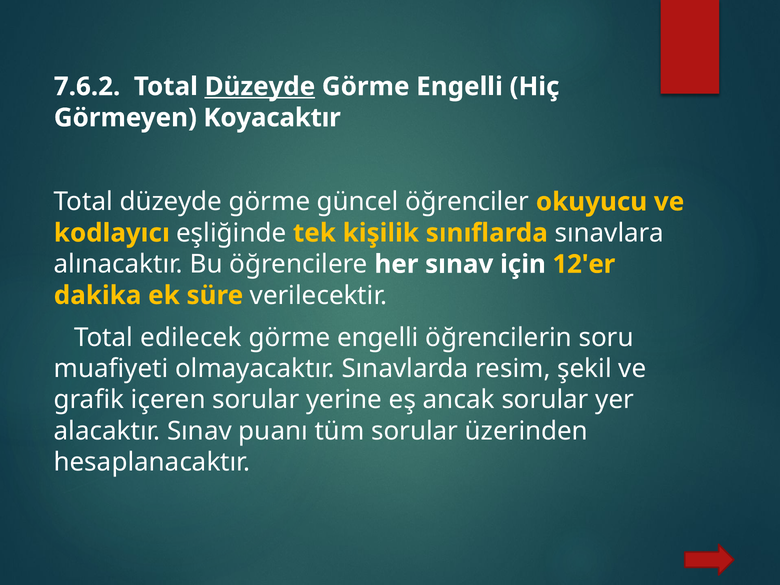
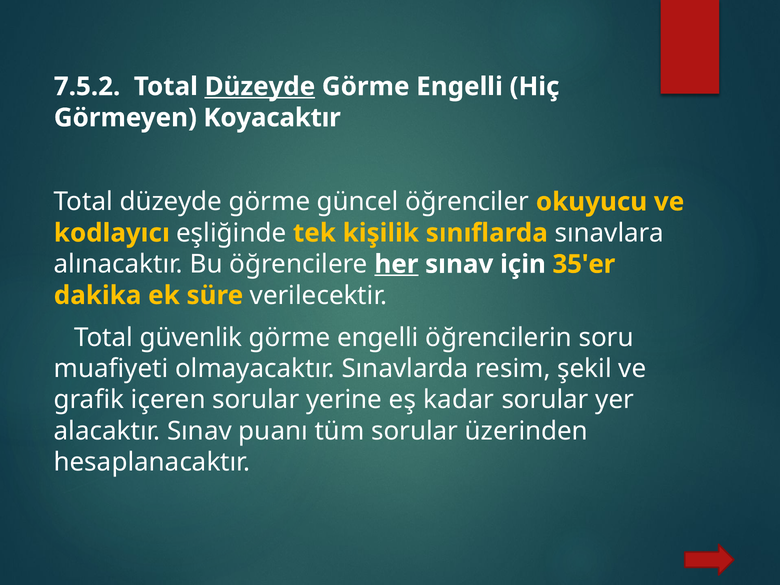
7.6.2: 7.6.2 -> 7.5.2 (87, 87)
her underline: none -> present (396, 264)
12'er: 12'er -> 35'er (584, 264)
edilecek: edilecek -> güvenlik (191, 337)
ancak: ancak -> kadar (459, 400)
